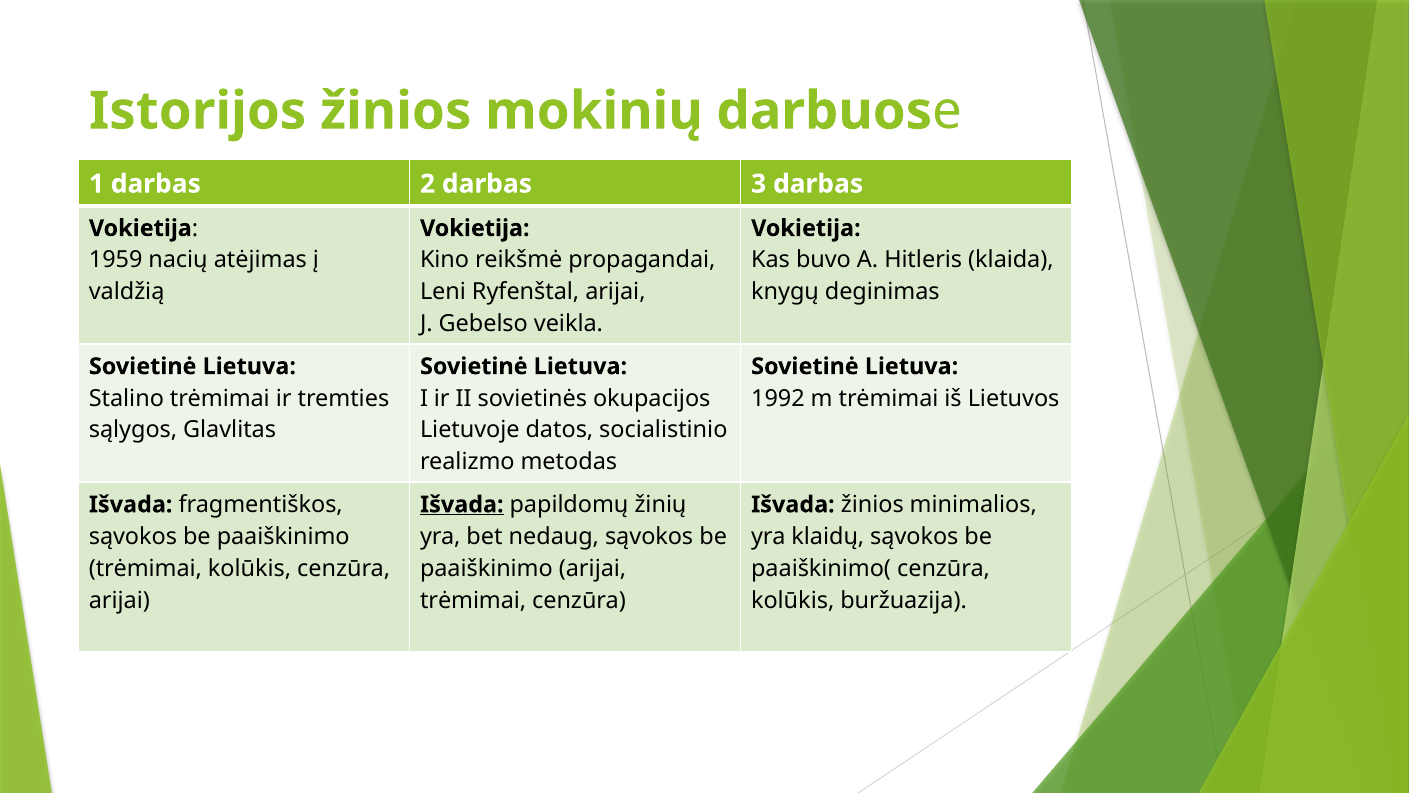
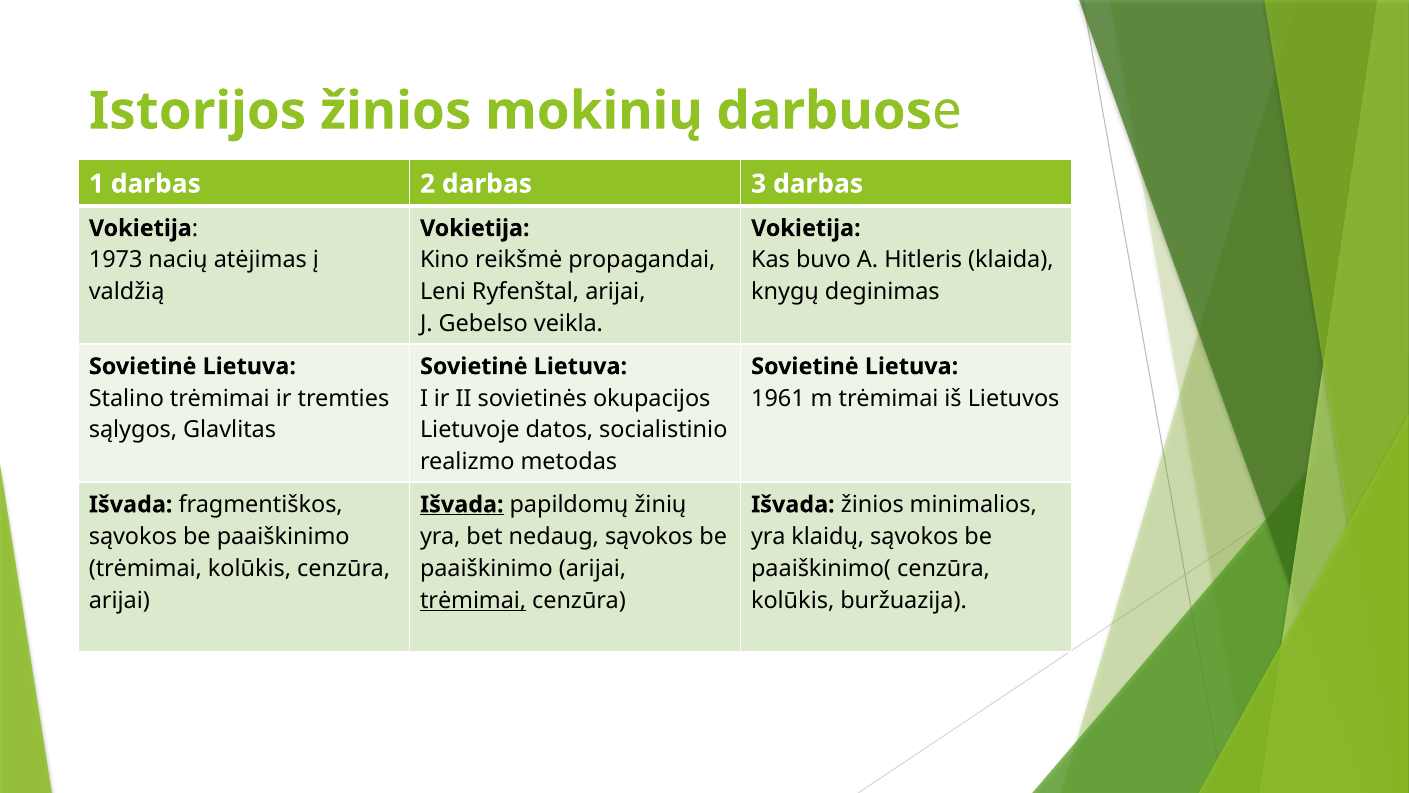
1959: 1959 -> 1973 (116, 260)
1992: 1992 -> 1961 (778, 398)
trėmimai underline: none -> present (473, 600)
